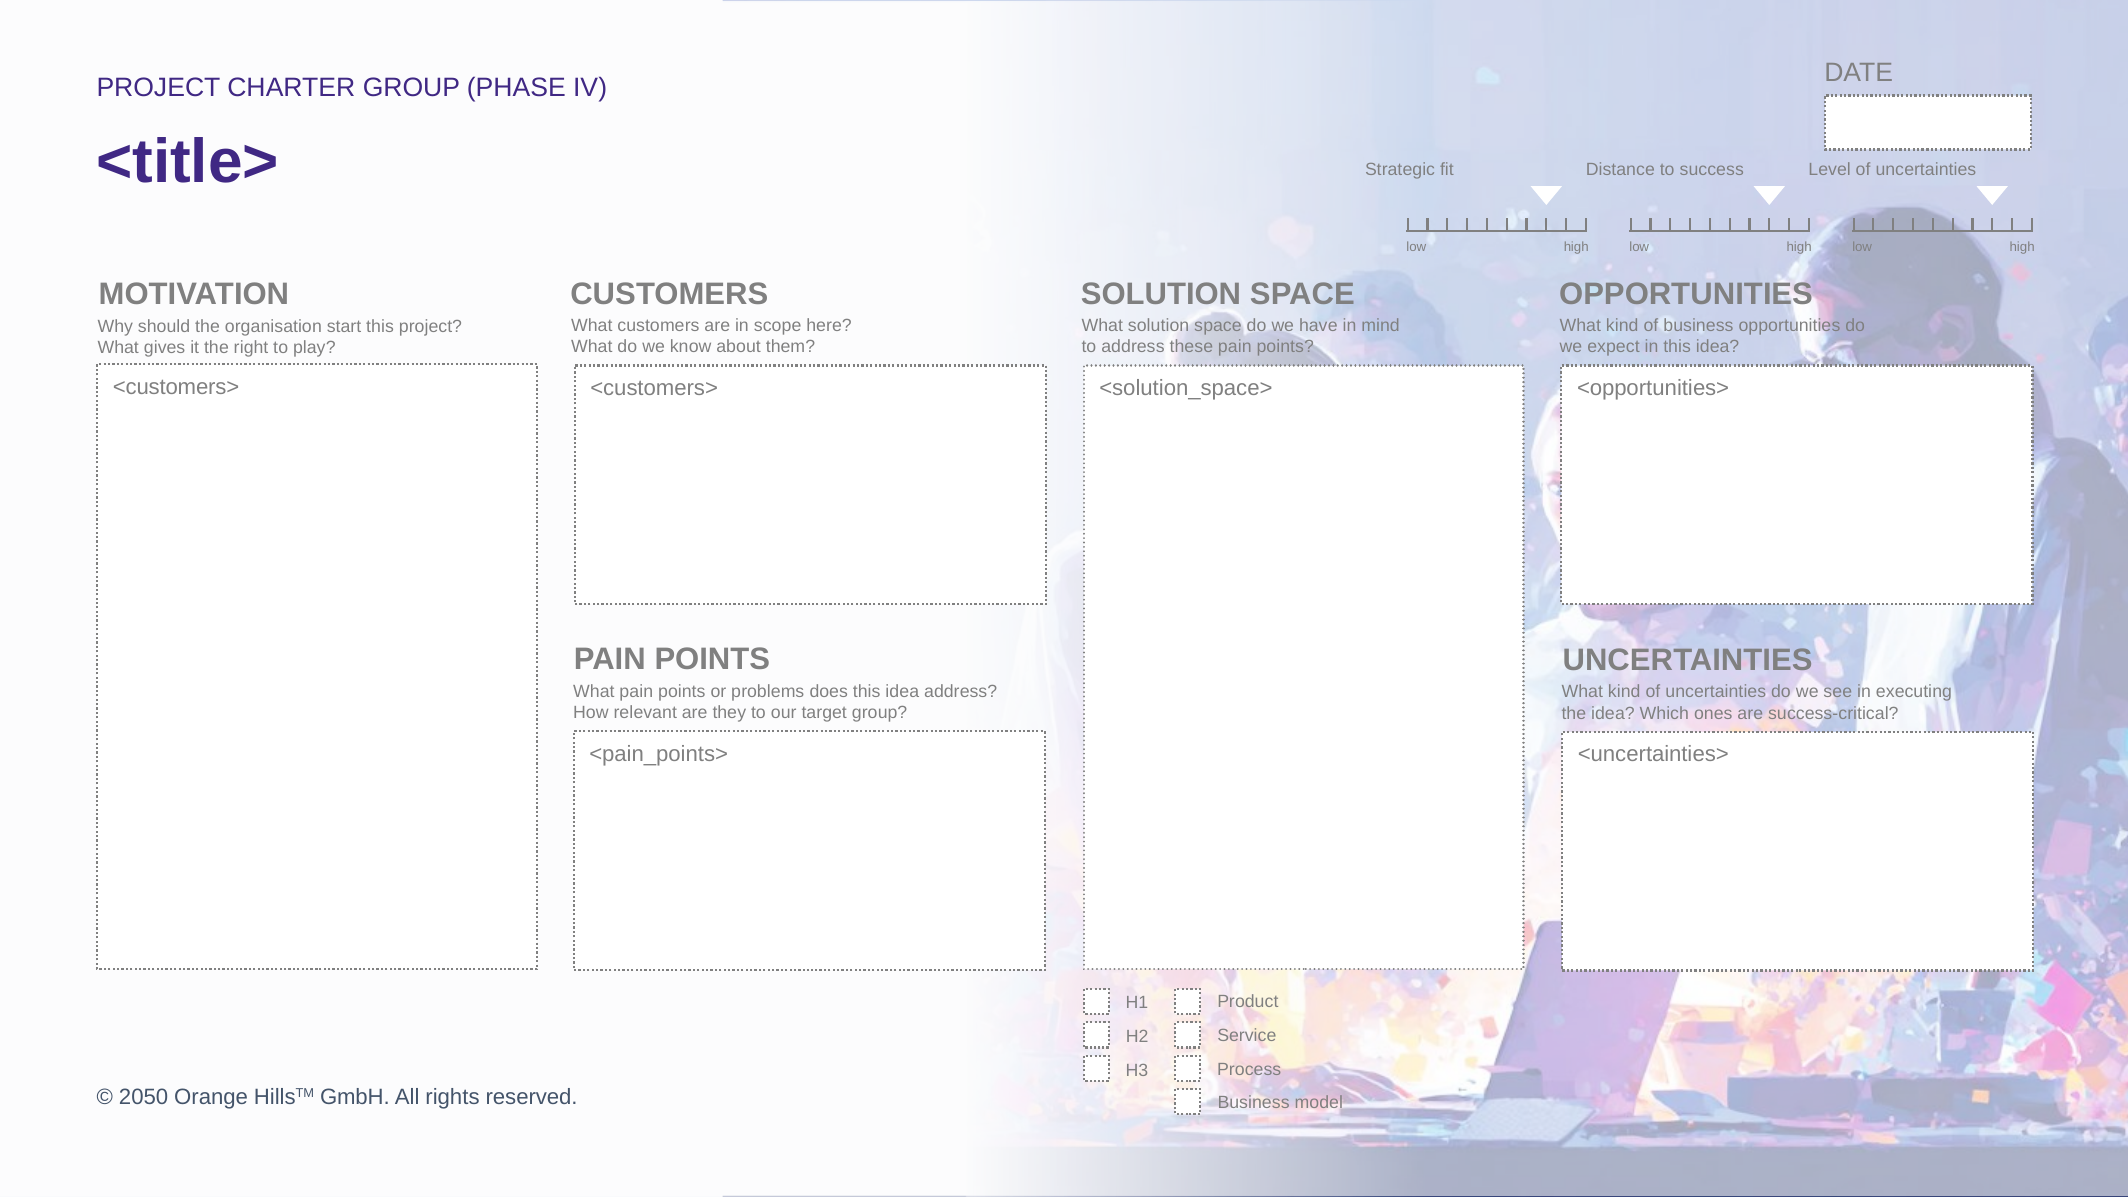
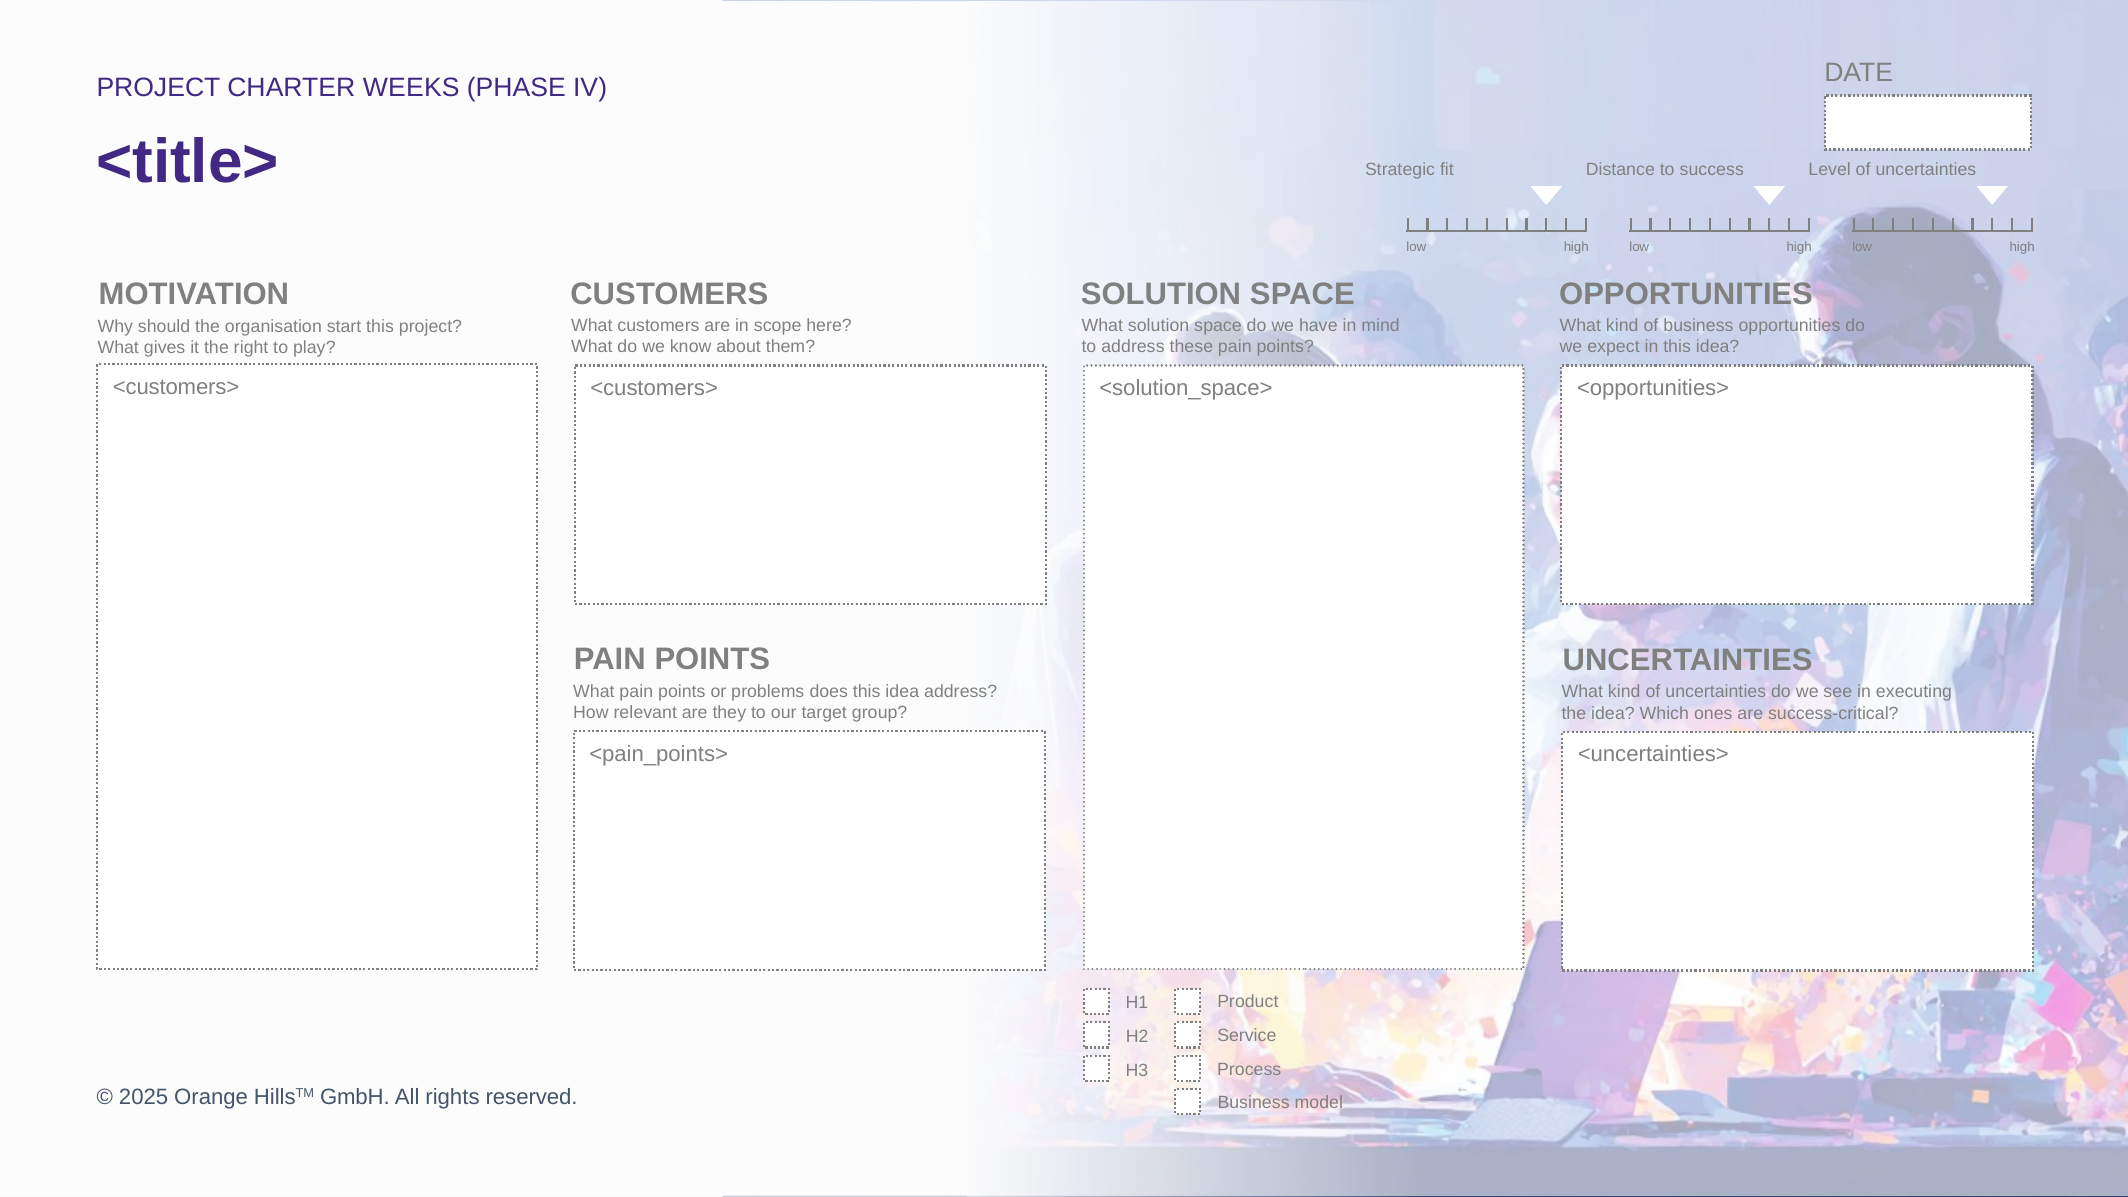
CHARTER GROUP: GROUP -> WEEKS (411, 88)
2050: 2050 -> 2025 (144, 1097)
